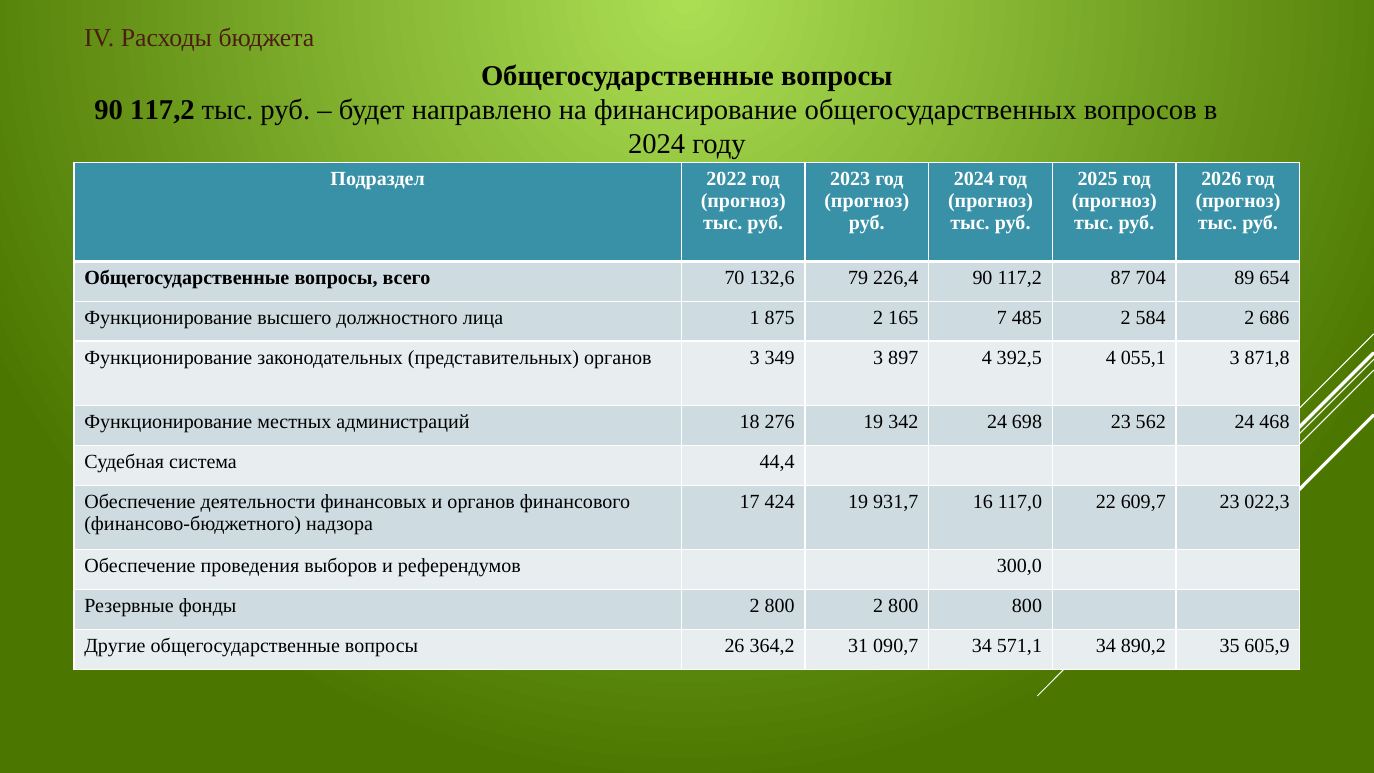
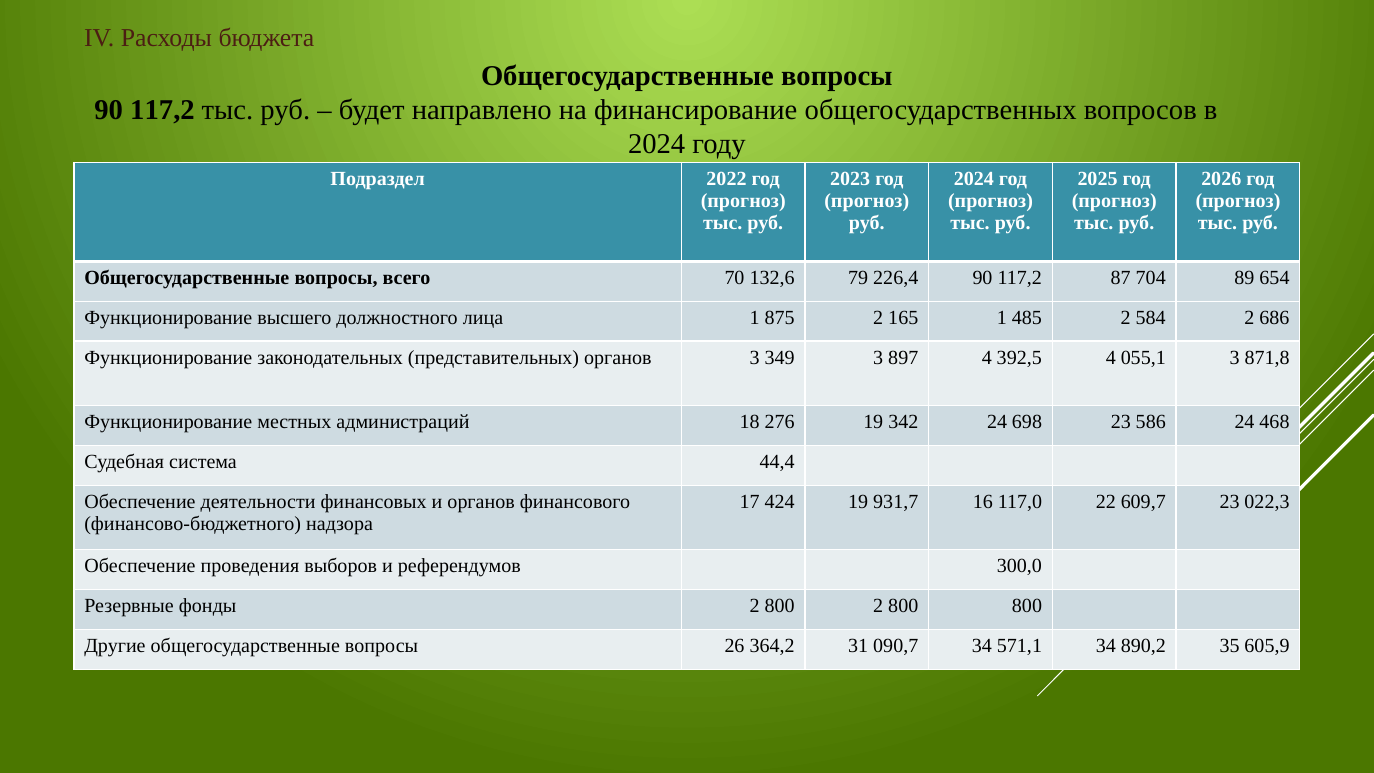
165 7: 7 -> 1 (1002, 318)
562: 562 -> 586 (1151, 422)
